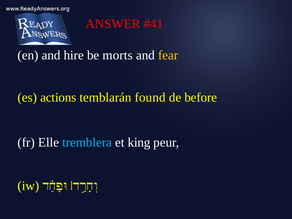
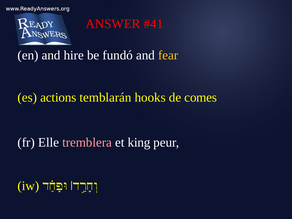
morts: morts -> fundó (118, 55)
found: found -> hooks (150, 97)
before: before -> comes (201, 97)
tremblera colour: light blue -> pink (87, 142)
